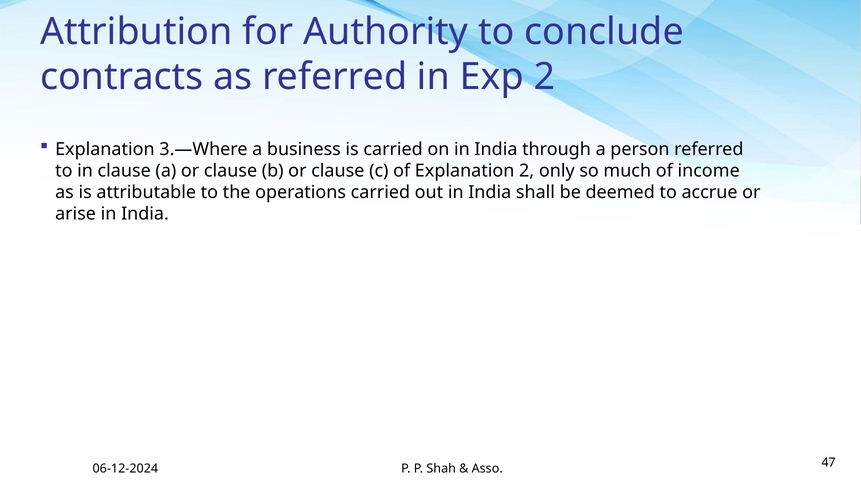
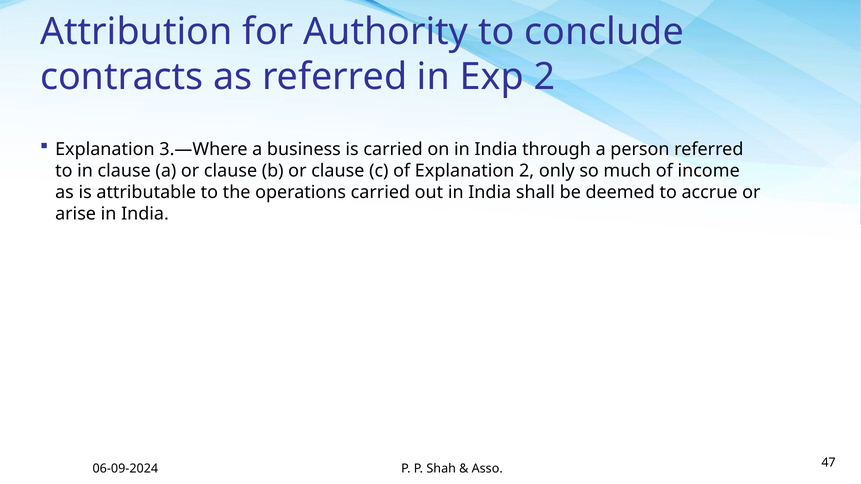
06-12-2024: 06-12-2024 -> 06-09-2024 (125, 469)
